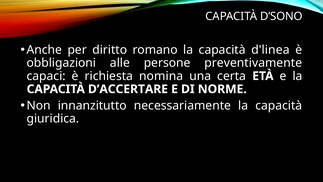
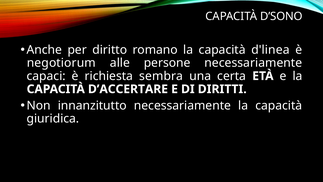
obbligazioni: obbligazioni -> negotiorum (61, 63)
persone preventivamente: preventivamente -> necessariamente (253, 63)
nomina: nomina -> sembra (161, 76)
NORME: NORME -> DIRITTI (222, 89)
